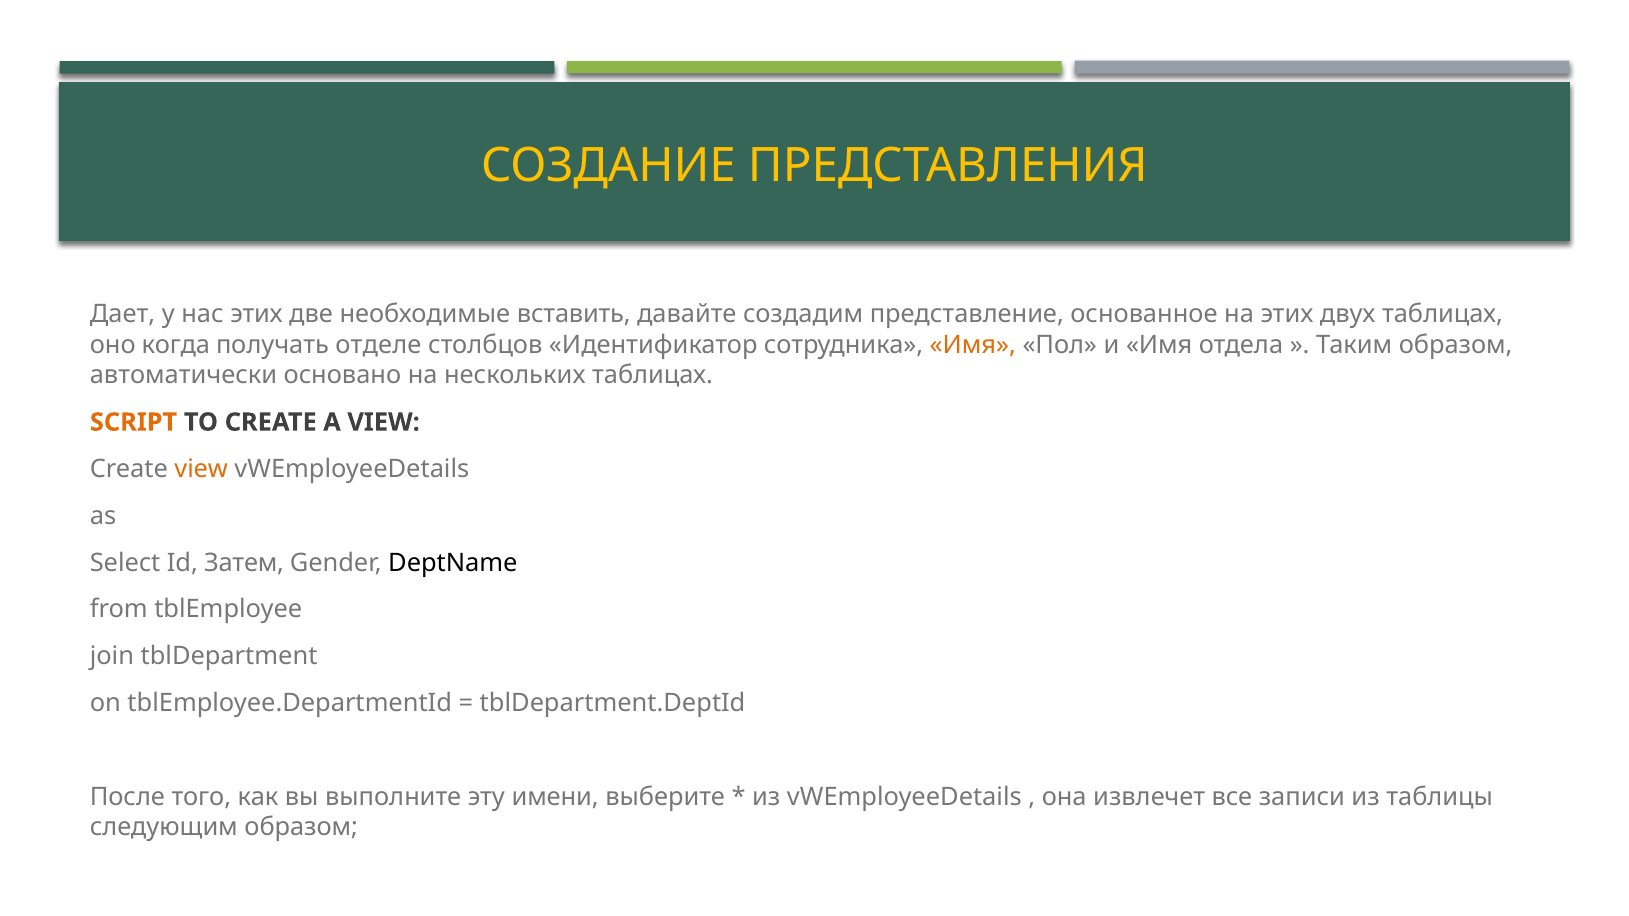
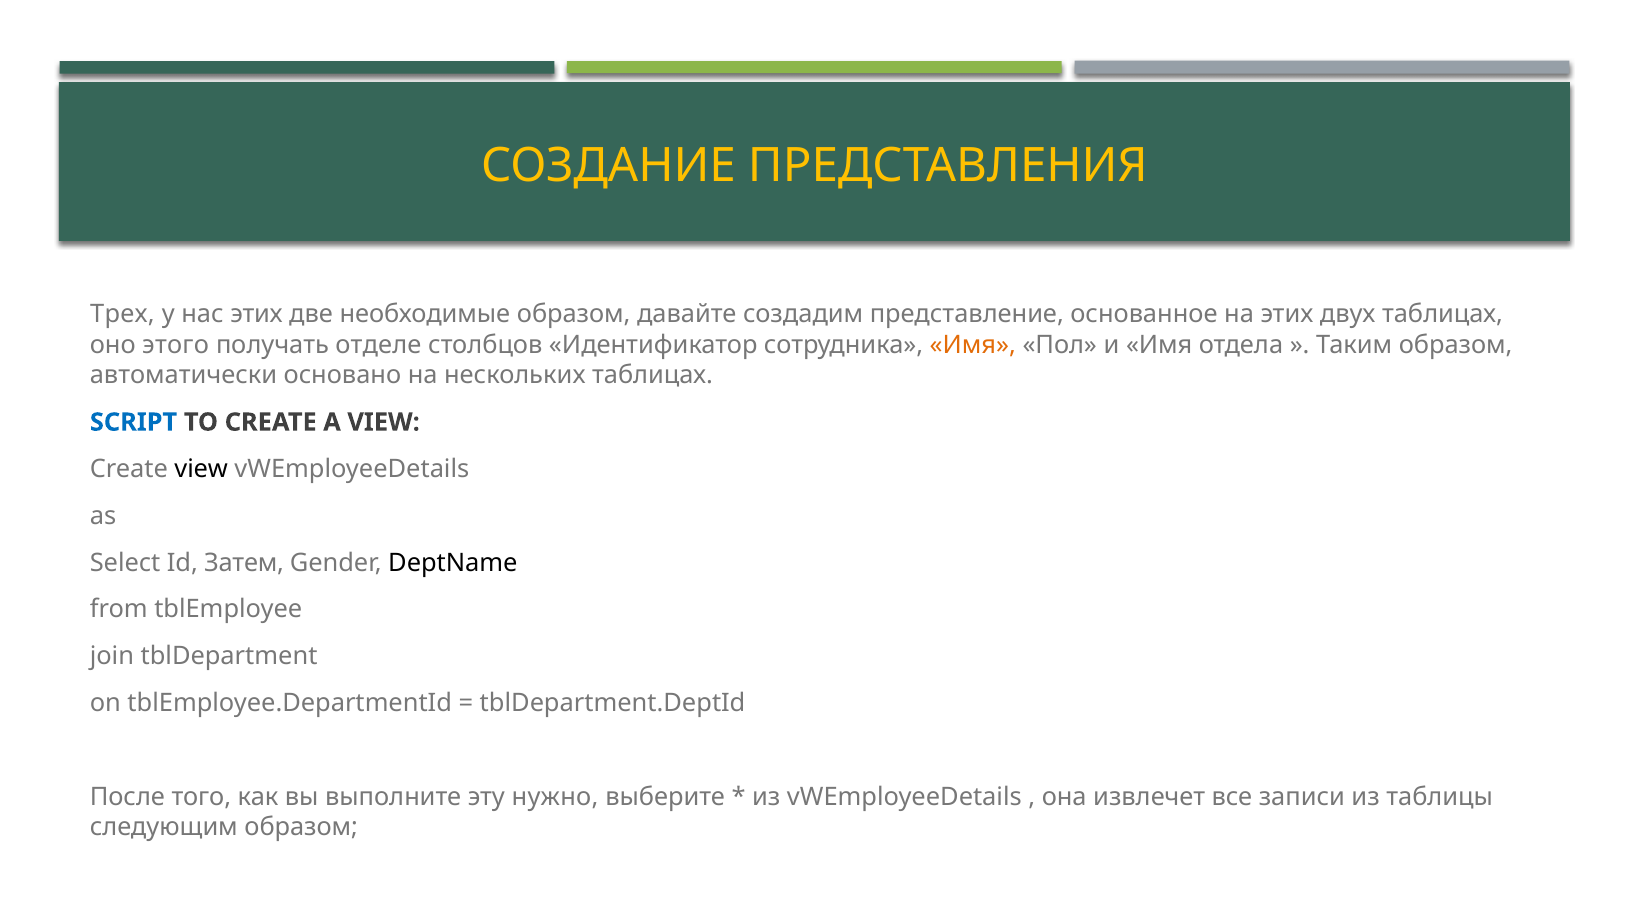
Дает: Дает -> Трех (122, 314)
необходимые вставить: вставить -> образом (574, 314)
когда: когда -> этого (176, 345)
SCRIPT colour: orange -> blue (134, 422)
view colour: orange -> black (201, 469)
имени: имени -> нужно (555, 797)
